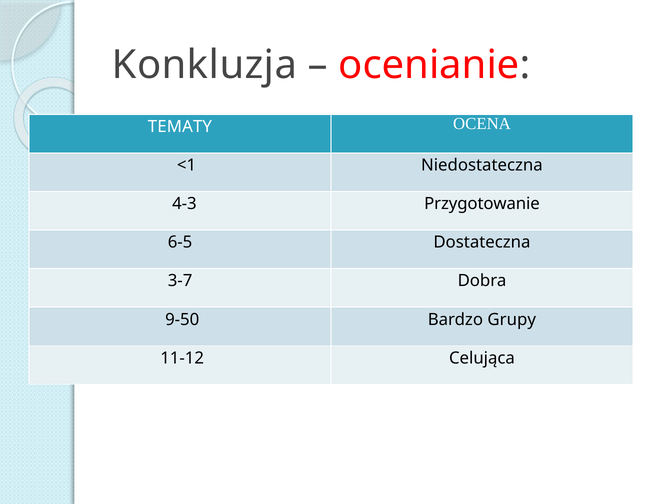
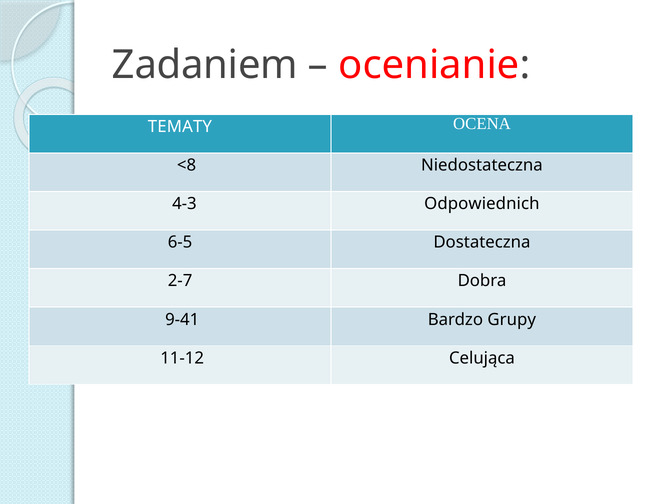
Konkluzja: Konkluzja -> Zadaniem (205, 65)
<1: <1 -> <8 (187, 165)
Przygotowanie: Przygotowanie -> Odpowiednich (482, 204)
3-7: 3-7 -> 2-7 (180, 281)
9-50: 9-50 -> 9-41 (182, 319)
